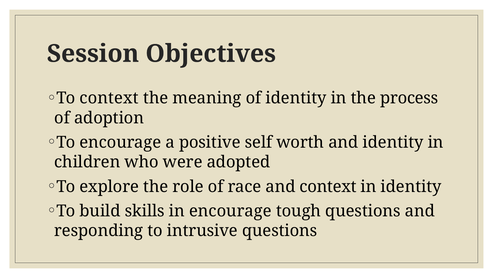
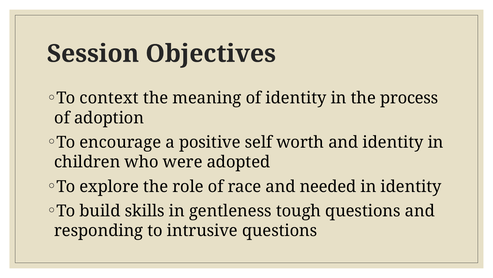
and context: context -> needed (328, 186)
in encourage: encourage -> gentleness (230, 210)
